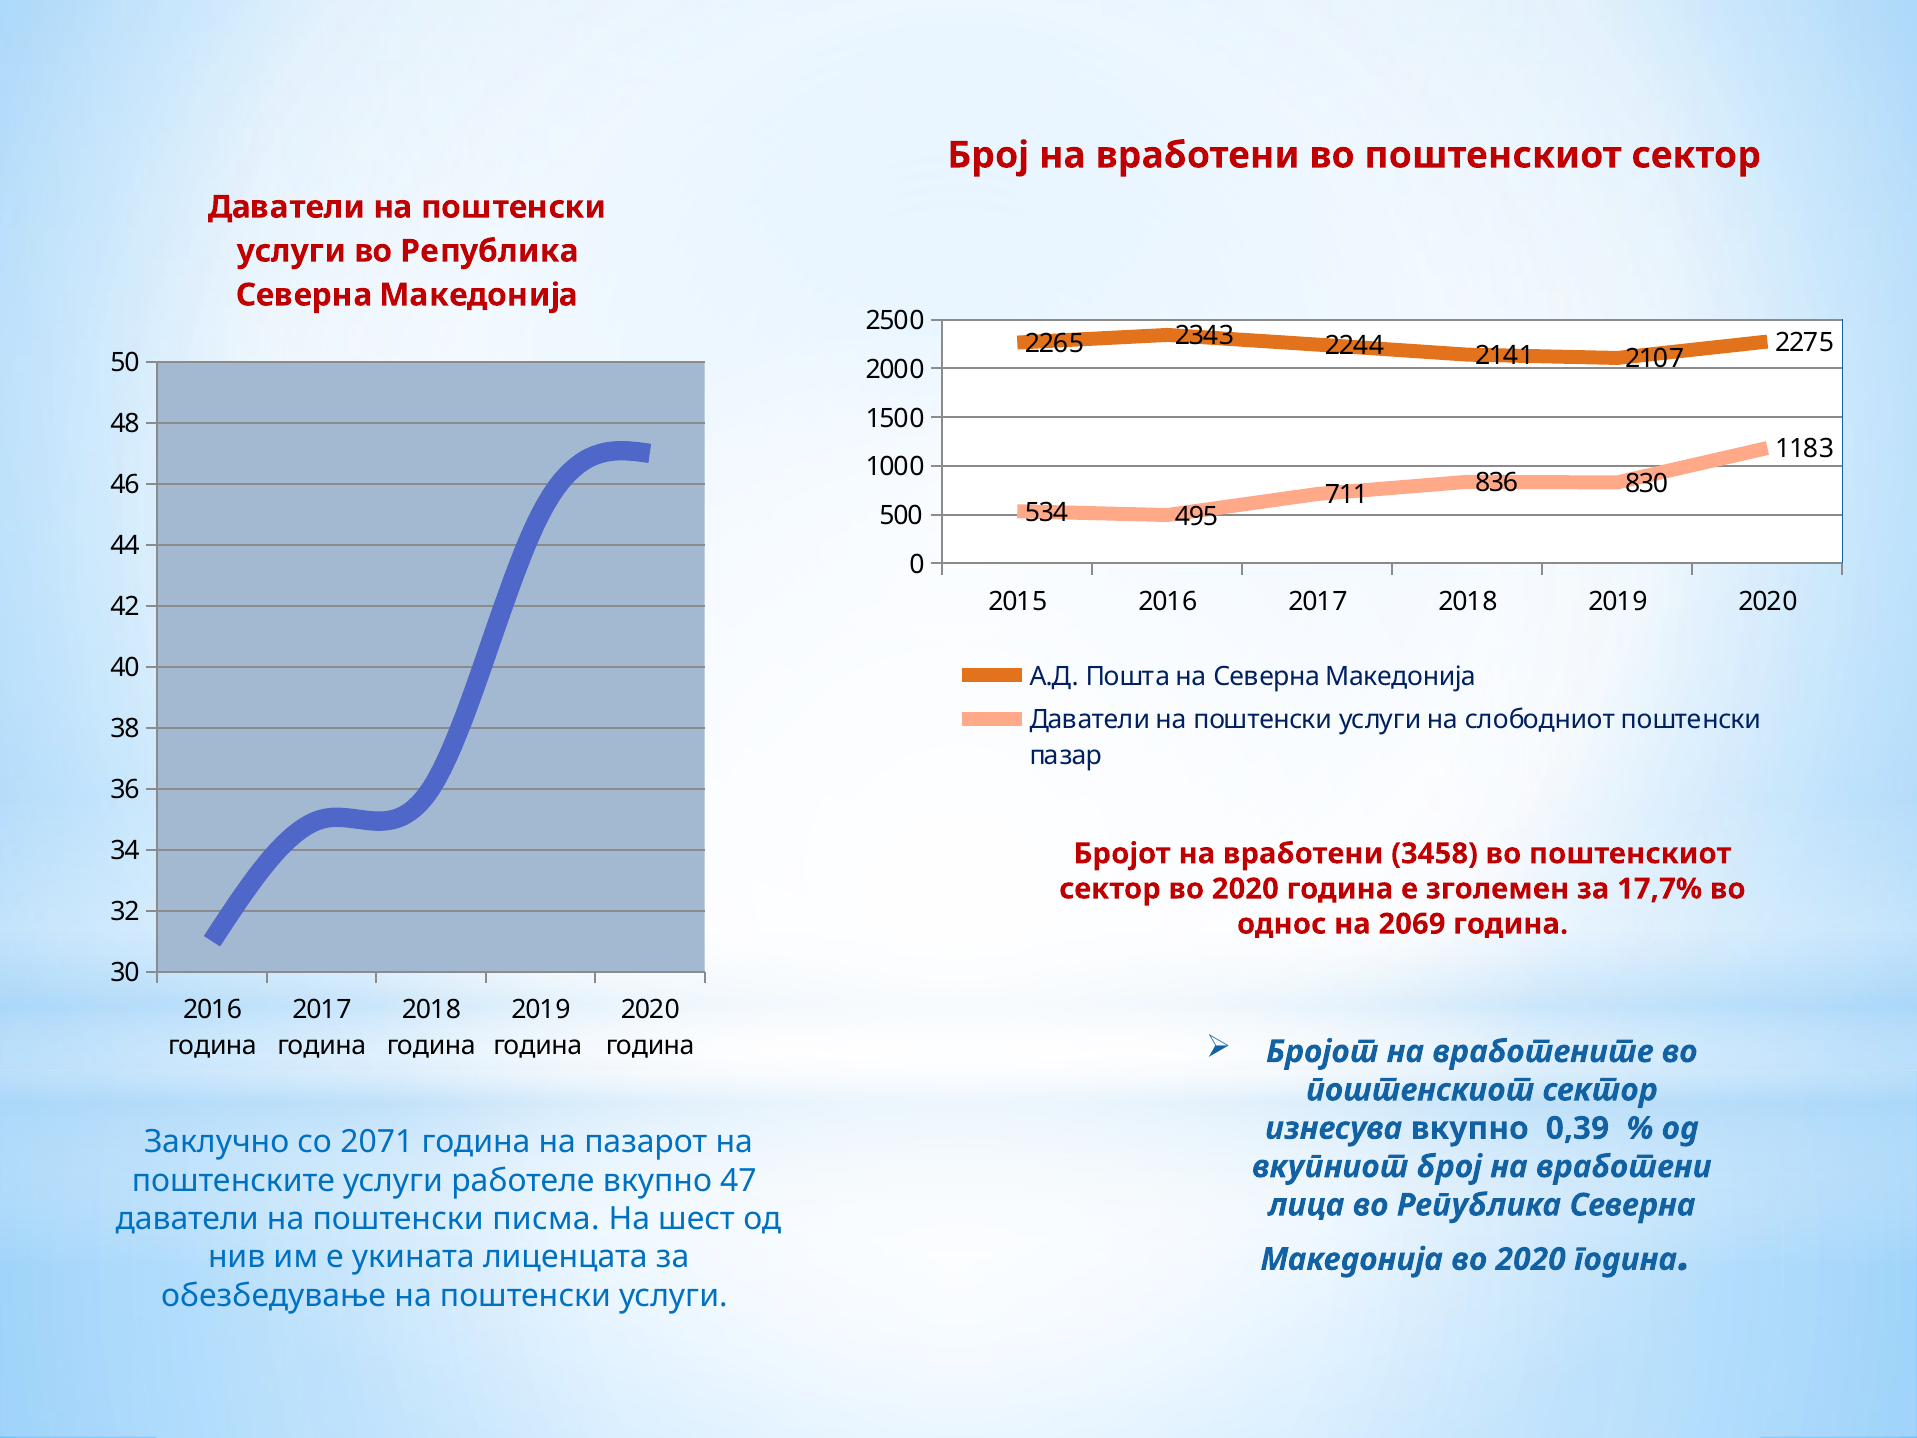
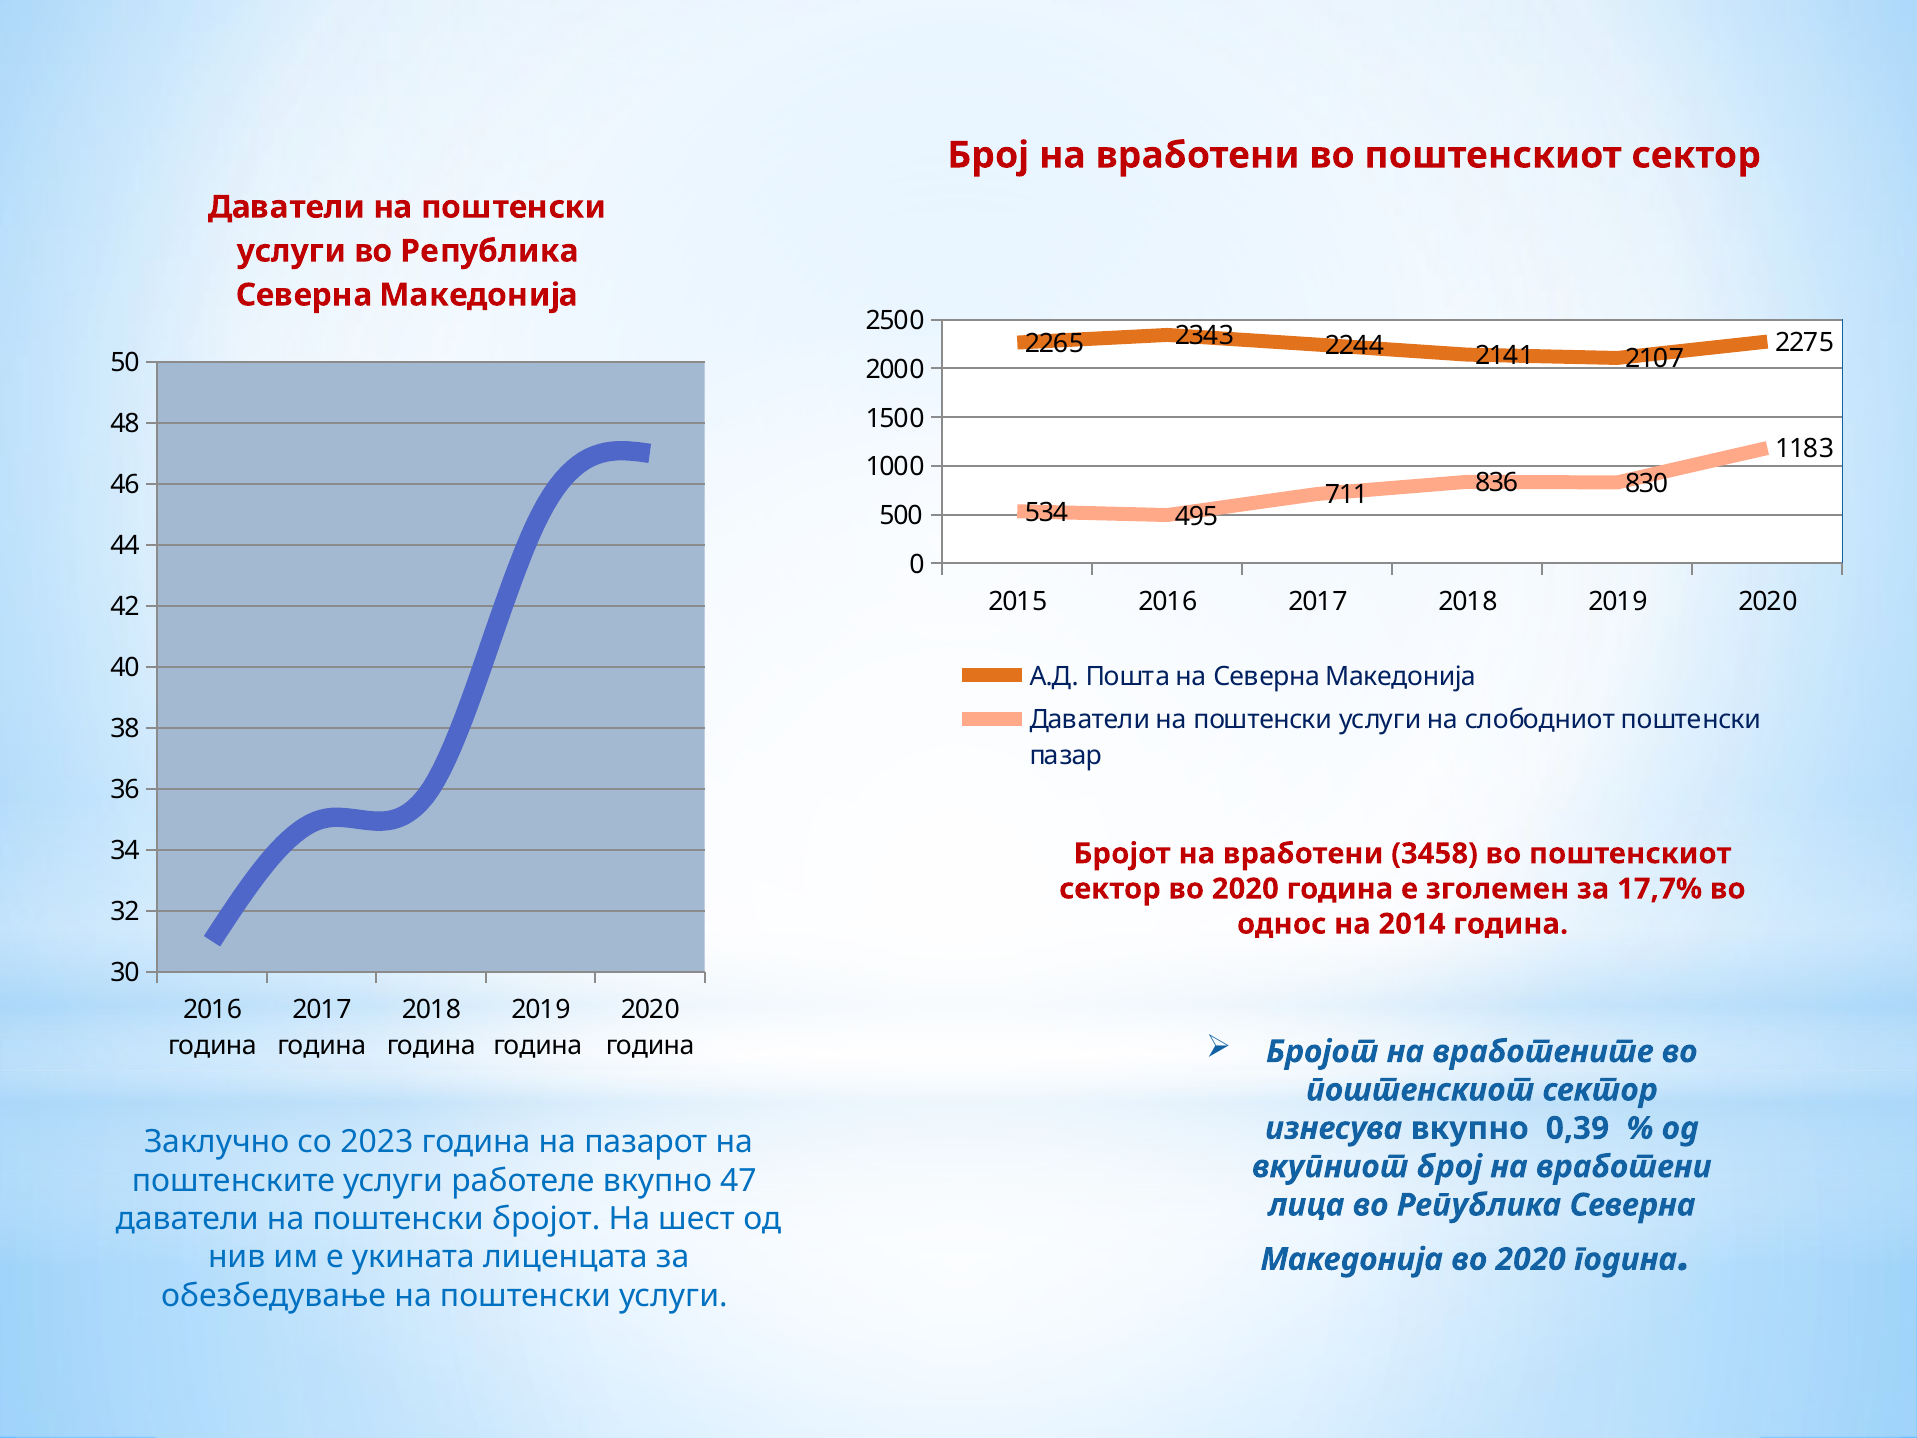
2069: 2069 -> 2014 (1412, 924)
2071: 2071 -> 2023 (377, 1142)
поштенски писма: писма -> бројот (546, 1219)
